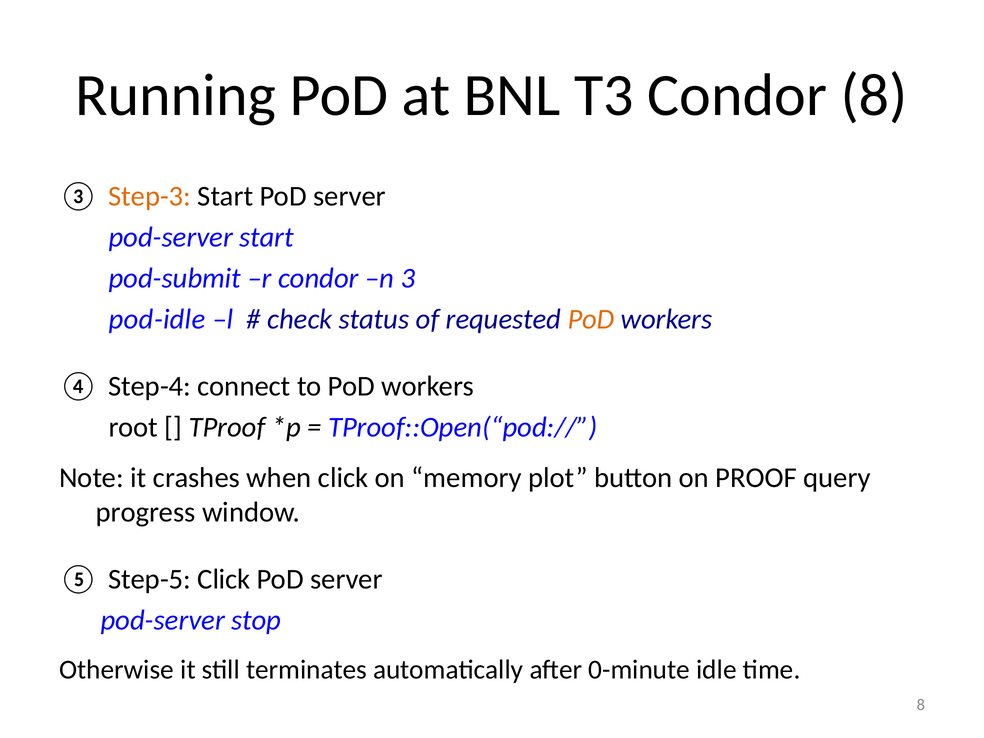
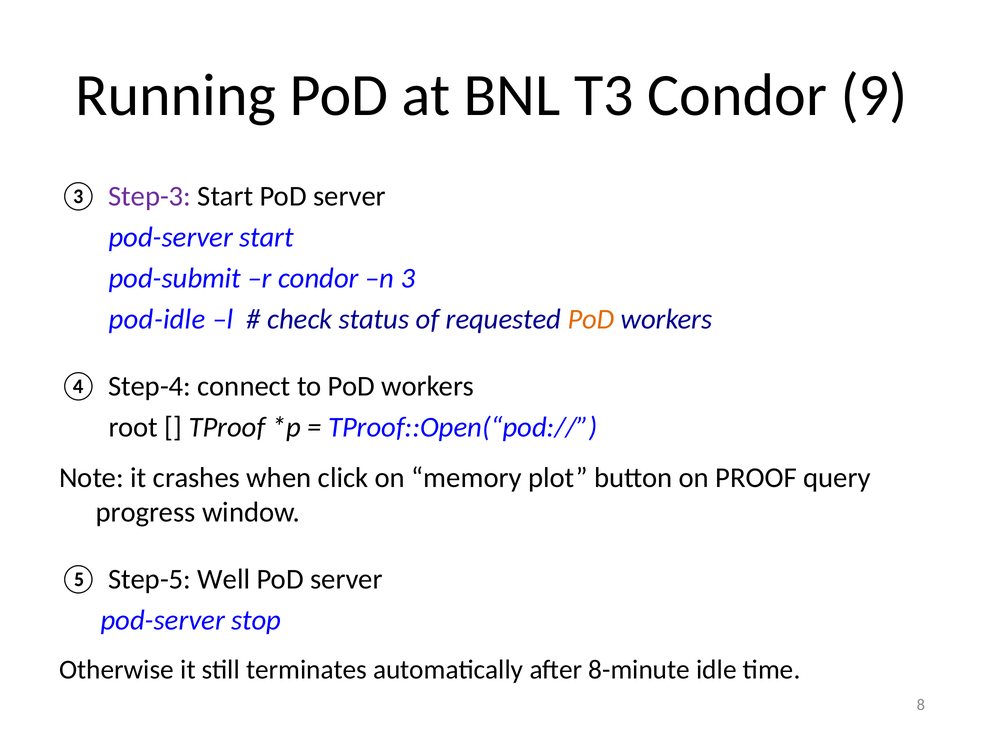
Condor 8: 8 -> 9 (874, 95)
Step-3 colour: orange -> purple (150, 196)
Step-5 Click: Click -> Well (224, 579)
0-minute: 0-minute -> 8-minute (639, 670)
